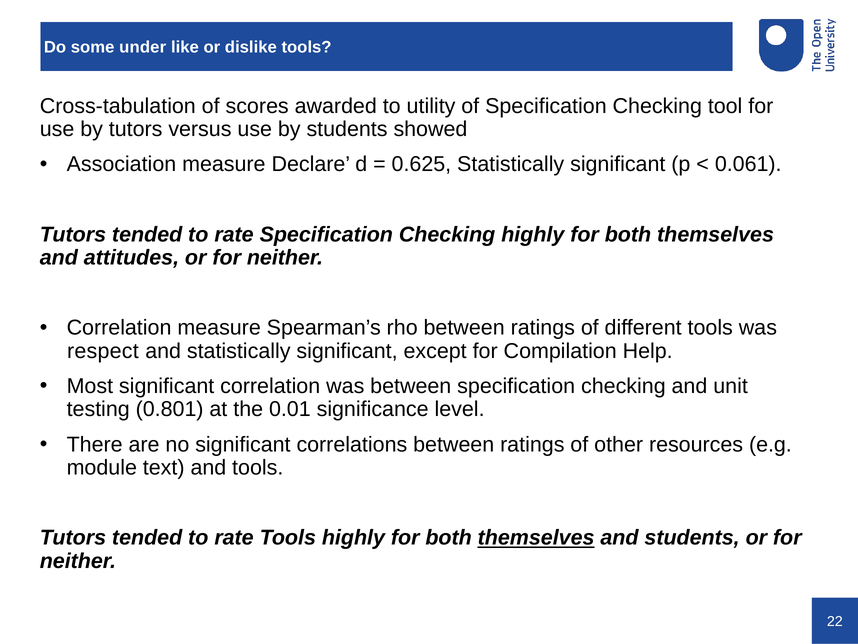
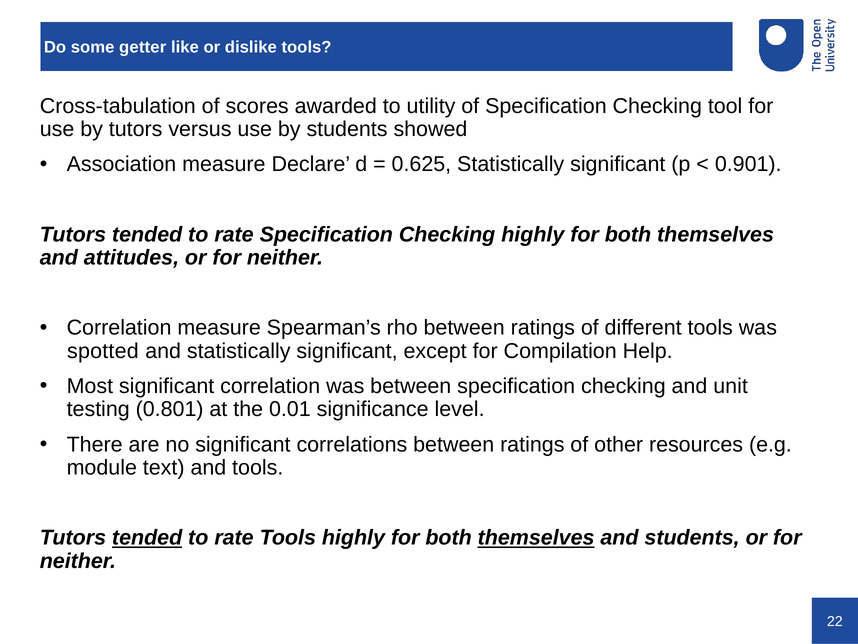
under: under -> getter (143, 47)
0.061: 0.061 -> 0.901 (748, 164)
respect: respect -> spotted (103, 351)
tended underline: none -> present (147, 537)
